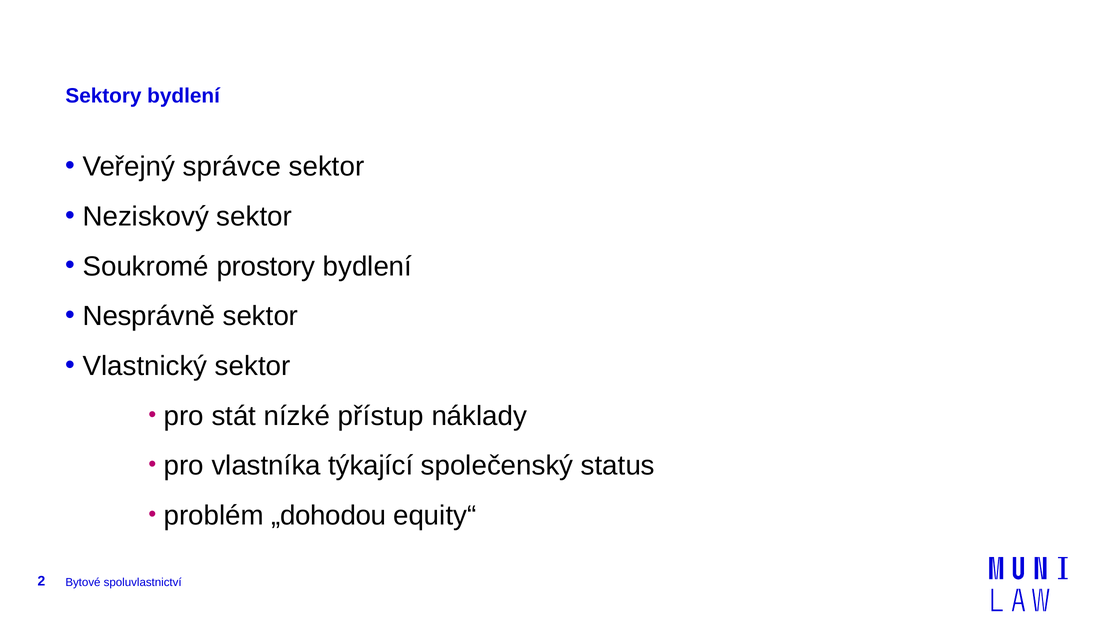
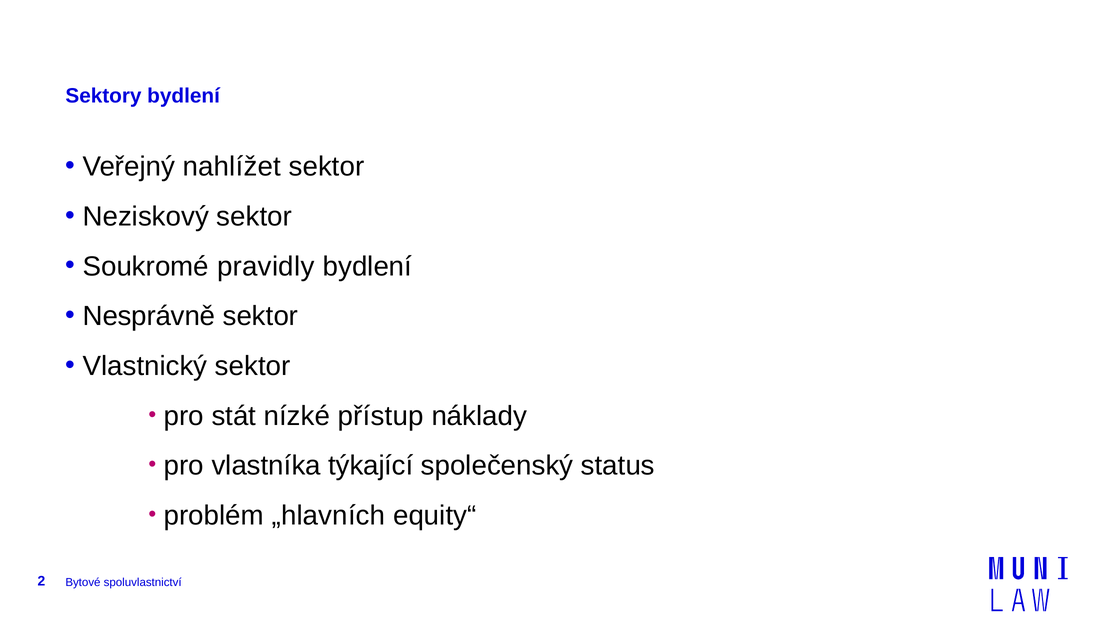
správce: správce -> nahlížet (232, 167)
prostory: prostory -> pravidly (266, 266)
„dohodou: „dohodou -> „hlavních (328, 516)
